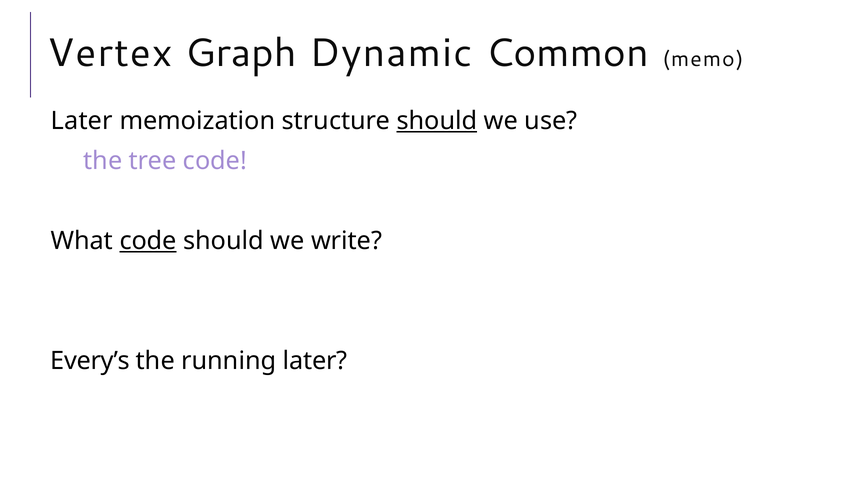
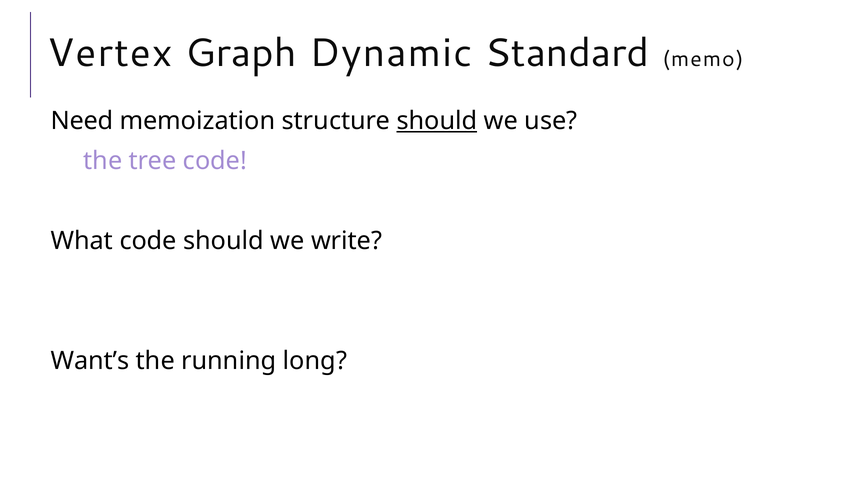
Common: Common -> Standard (567, 53)
Later: Later -> Need (82, 121)
code underline: present -> none (148, 241)
Every’s: Every’s -> Want’s (90, 361)
running later: later -> long (315, 361)
